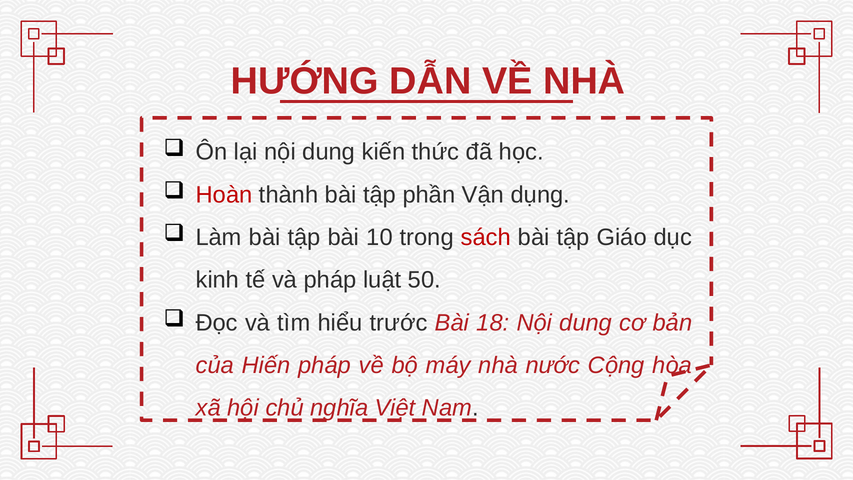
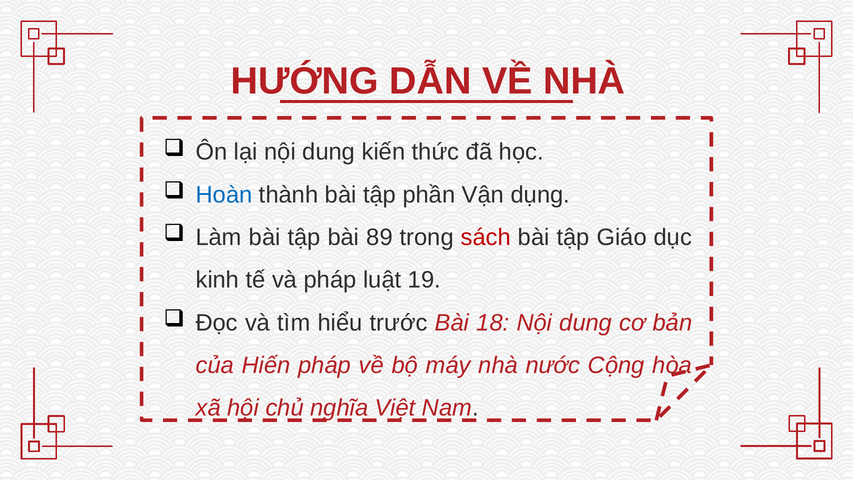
Hoàn colour: red -> blue (224, 195)
10: 10 -> 89 (380, 237)
50: 50 -> 19 (424, 280)
